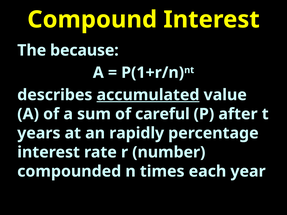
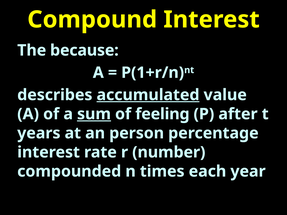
sum underline: none -> present (94, 114)
careful: careful -> feeling (162, 114)
rapidly: rapidly -> person (137, 133)
